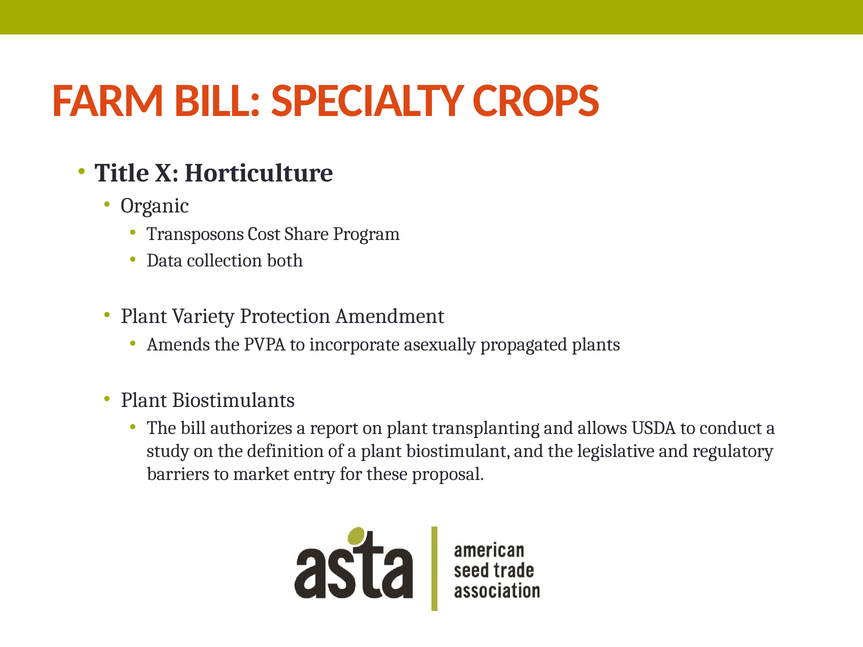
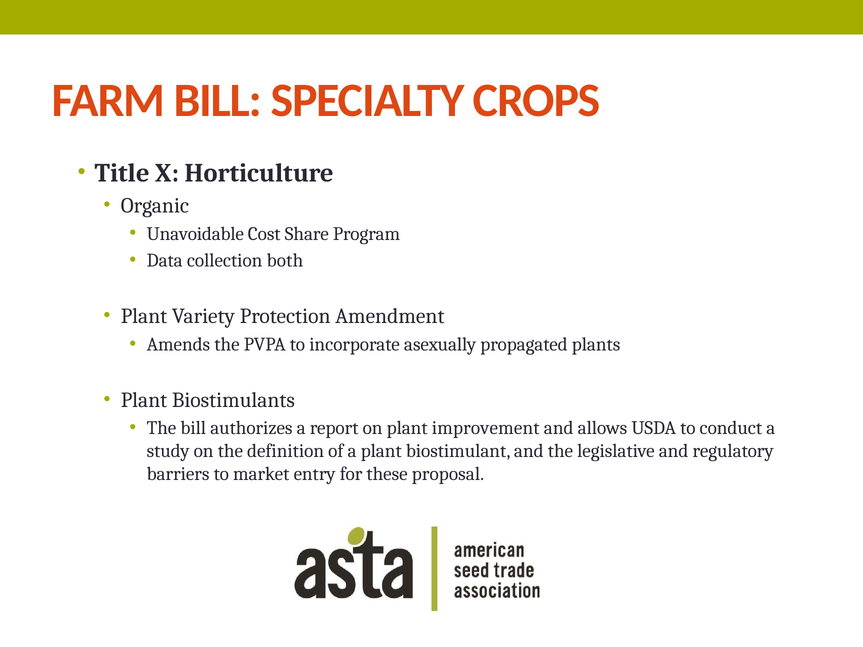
Transposons: Transposons -> Unavoidable (195, 234)
transplanting: transplanting -> improvement (486, 428)
